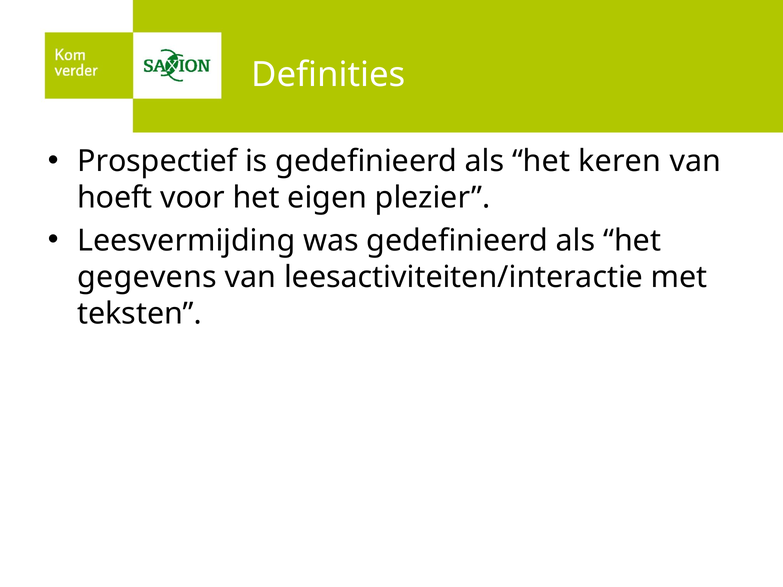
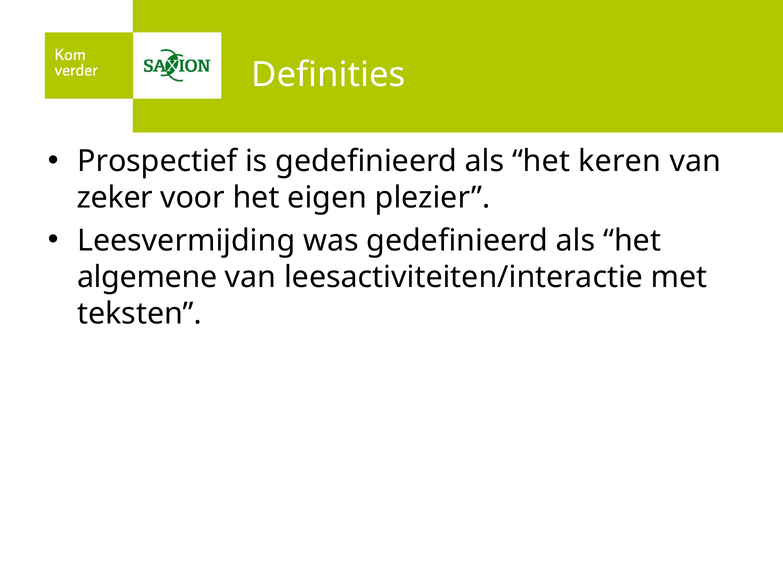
hoeft: hoeft -> zeker (115, 198)
gegevens: gegevens -> algemene (147, 277)
